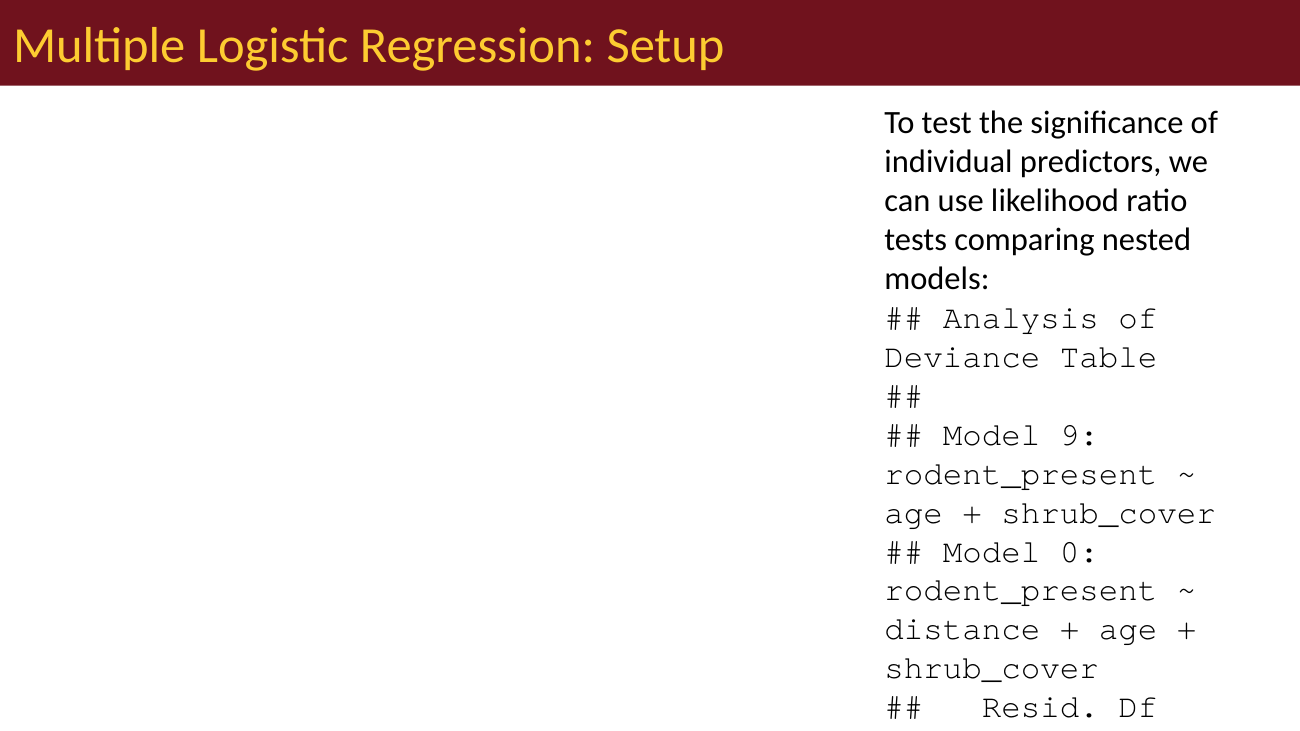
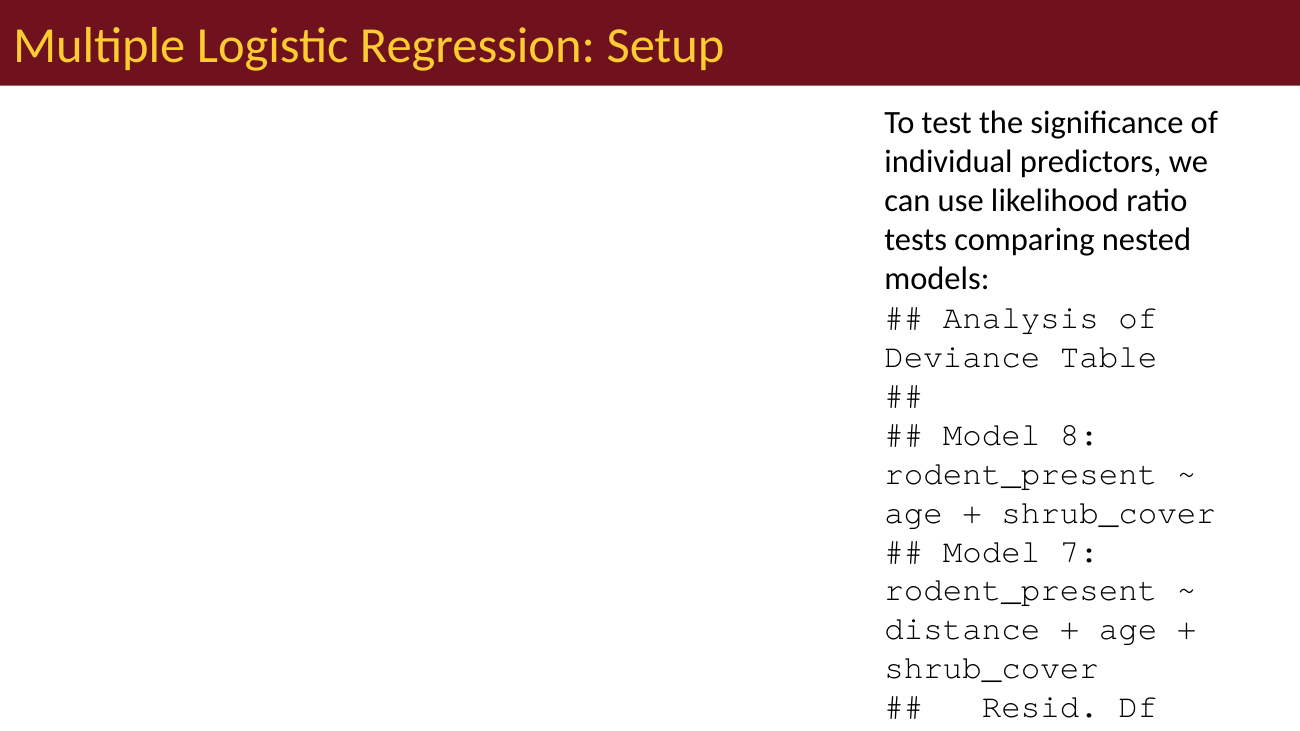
9: 9 -> 8 (1079, 435)
Model 0: 0 -> 7 (1079, 552)
